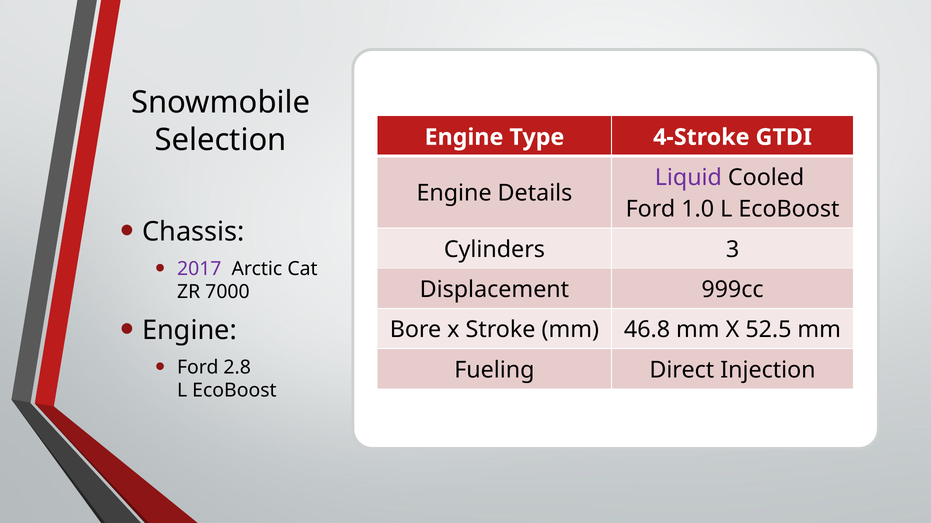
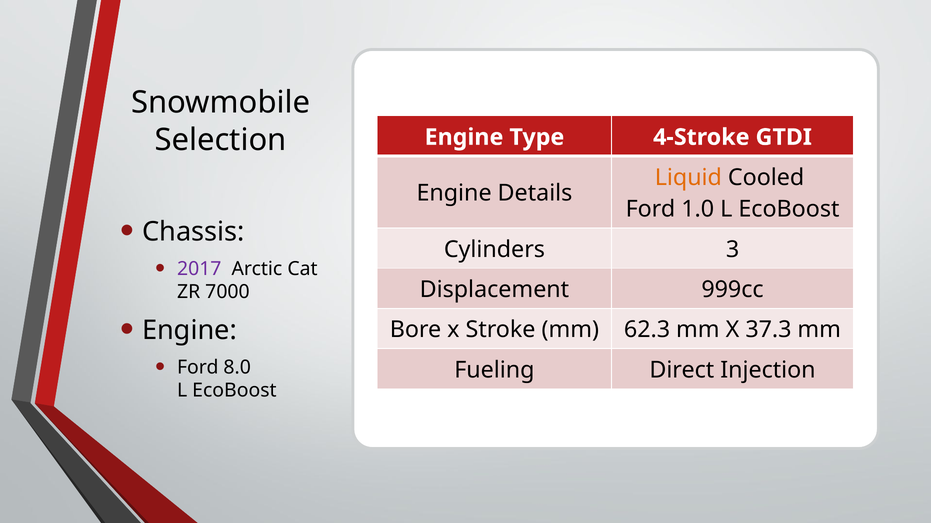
Liquid colour: purple -> orange (688, 178)
46.8: 46.8 -> 62.3 (647, 330)
52.5: 52.5 -> 37.3 (768, 330)
2.8: 2.8 -> 8.0 (237, 368)
